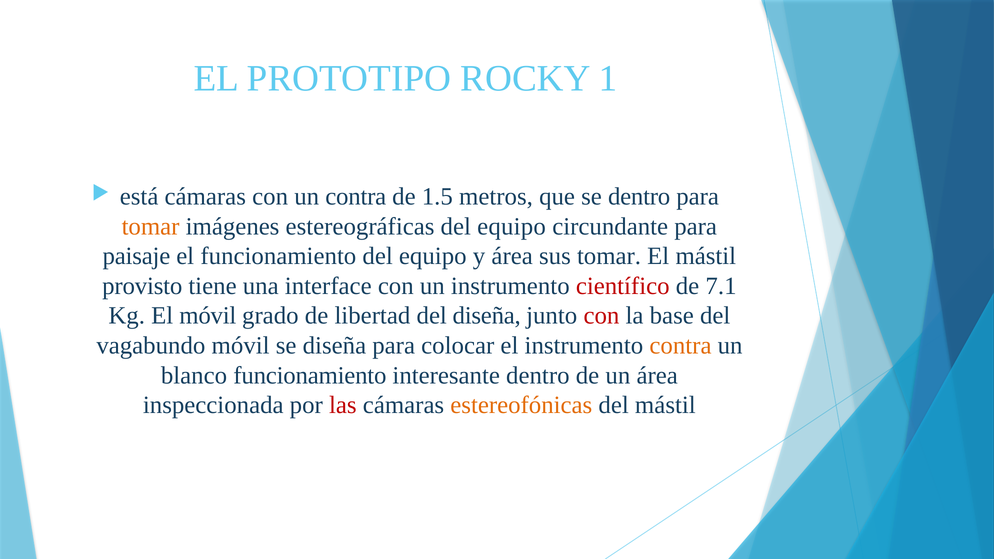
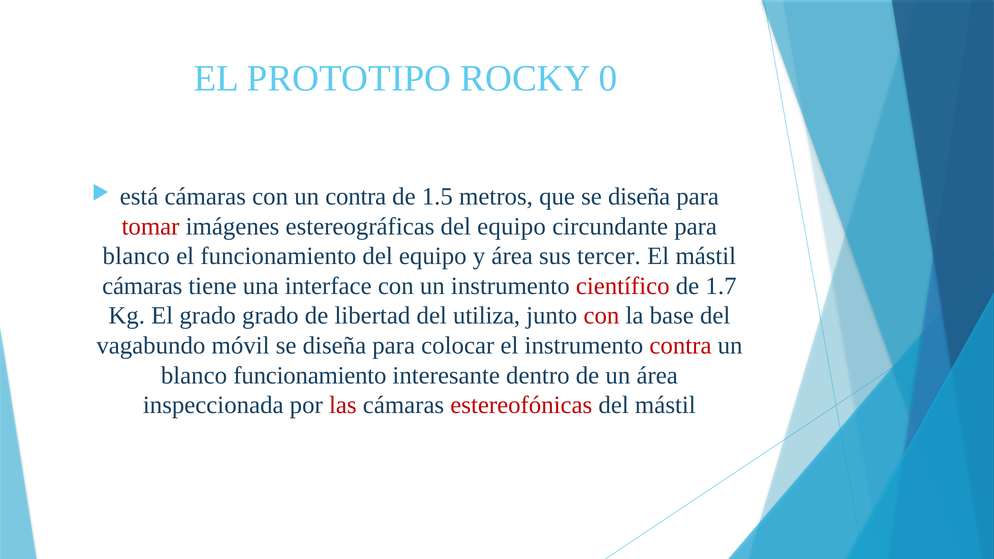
1: 1 -> 0 (608, 78)
que se dentro: dentro -> diseña (639, 197)
tomar colour: orange -> red (151, 226)
paisaje: paisaje -> blanco (136, 256)
sus tomar: tomar -> tercer (609, 256)
provisto: provisto -> cámaras (142, 286)
7.1: 7.1 -> 1.7 (721, 286)
El móvil: móvil -> grado (208, 316)
del diseña: diseña -> utiliza (487, 316)
contra colour: orange -> red (681, 346)
estereofónicas colour: orange -> red (521, 405)
